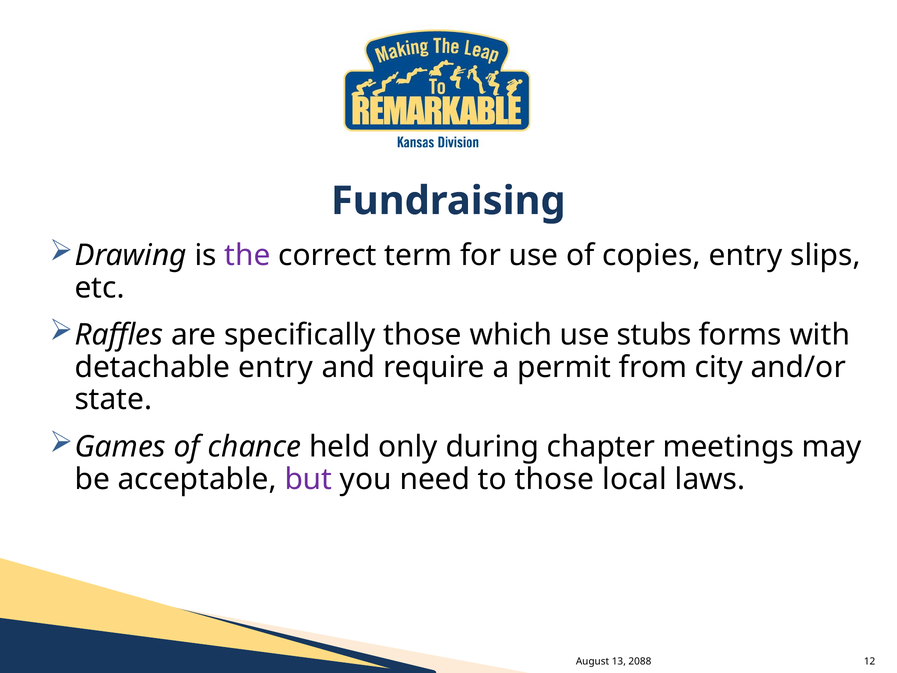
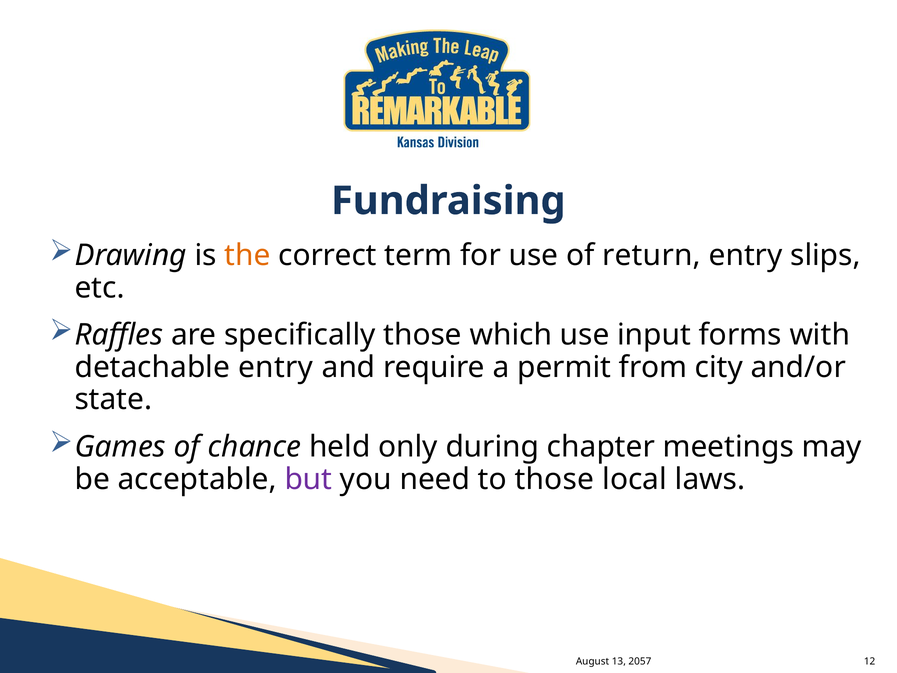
the colour: purple -> orange (247, 255)
copies: copies -> return (651, 255)
stubs: stubs -> input (654, 335)
2088: 2088 -> 2057 (640, 661)
